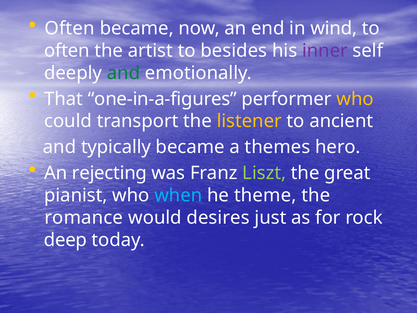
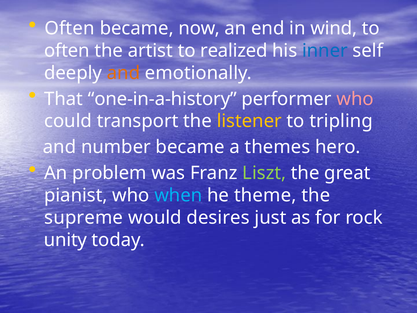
besides: besides -> realized (234, 51)
inner colour: purple -> blue (325, 51)
and colour: green -> orange (124, 73)
one-in-a-figures: one-in-a-figures -> one-in-a-history (162, 99)
who colour: yellow -> pink (355, 99)
ancient: ancient -> tripling (341, 121)
typically: typically -> number (116, 147)
rejecting: rejecting -> problem (109, 173)
romance: romance -> supreme (84, 218)
deep: deep -> unity (65, 240)
